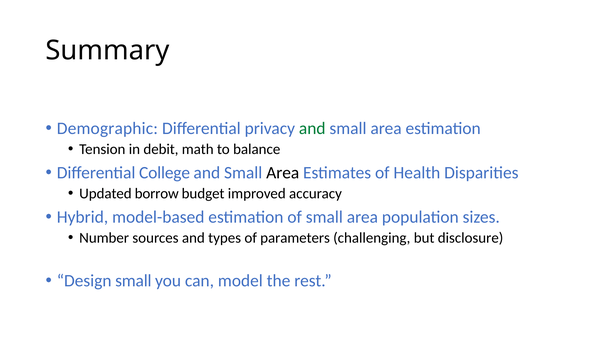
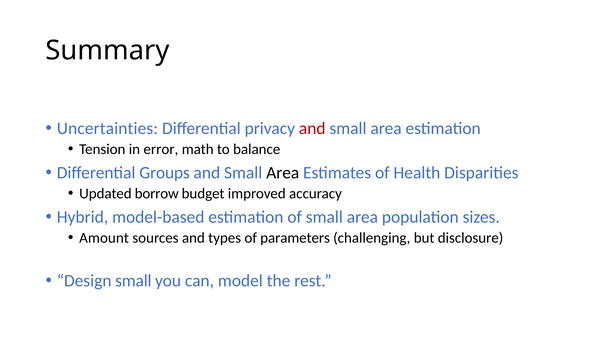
Demographic: Demographic -> Uncertainties (107, 128)
and colour: green -> red (312, 128)
debit: debit -> error (161, 149)
College: College -> Groups (165, 172)
Number: Number -> Amount (104, 237)
